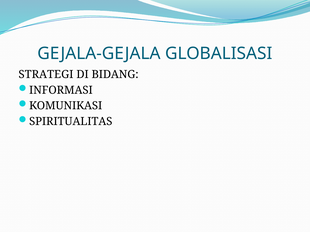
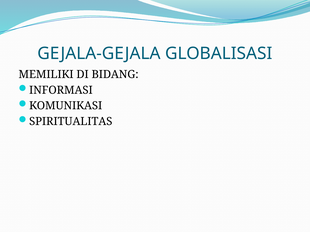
STRATEGI: STRATEGI -> MEMILIKI (46, 75)
